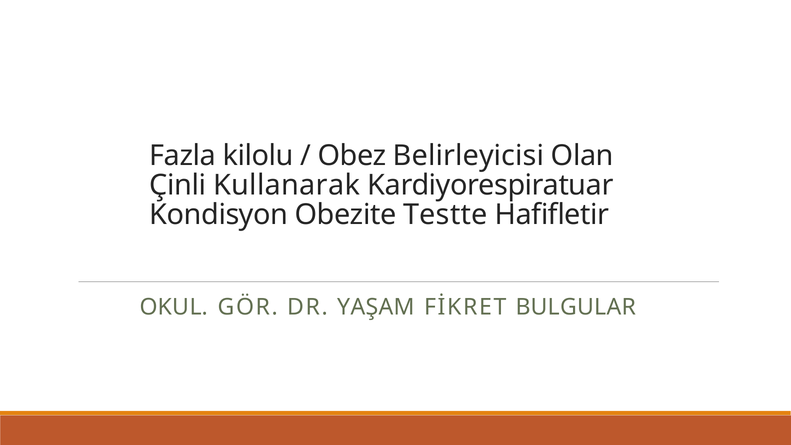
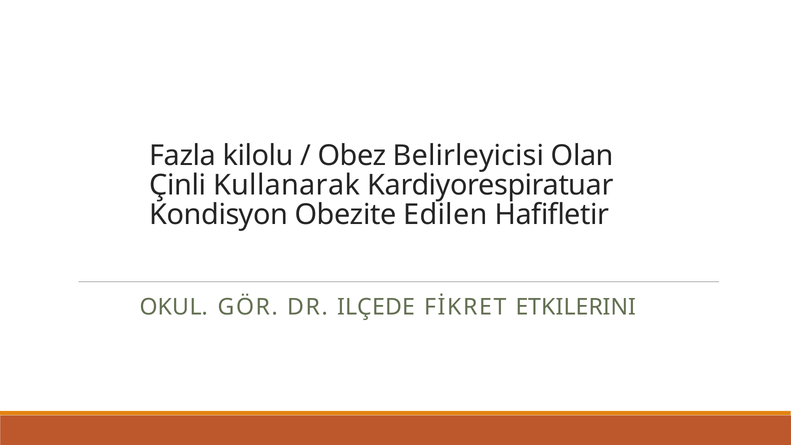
Testte: Testte -> Edilen (445, 215)
YAŞAM: YAŞAM -> ILÇEDE (376, 307)
BULGULAR: BULGULAR -> ETKILERINI (576, 307)
